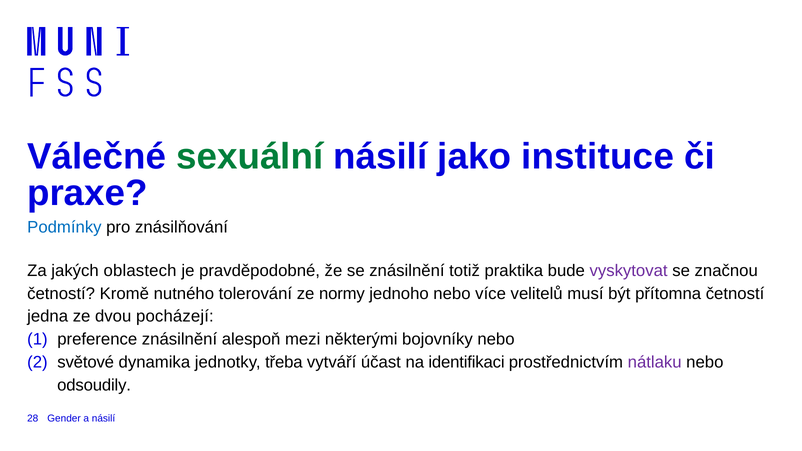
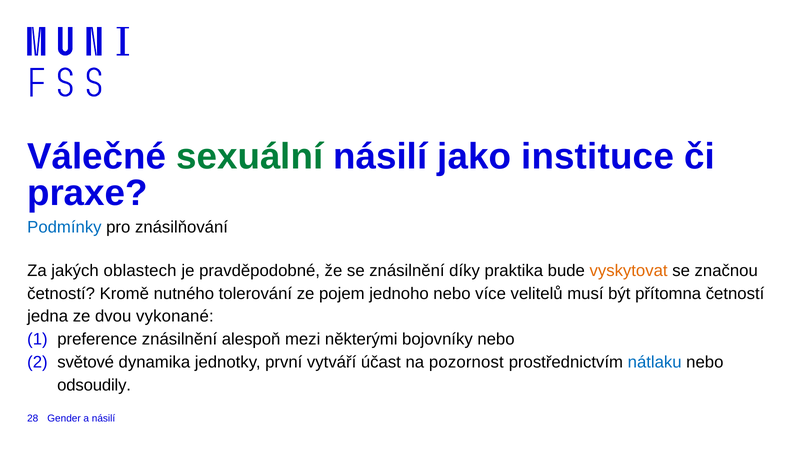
totiž: totiž -> díky (465, 271)
vyskytovat colour: purple -> orange (629, 271)
normy: normy -> pojem (342, 294)
pocházejí: pocházejí -> vykonané (175, 317)
třeba: třeba -> první (284, 362)
identifikaci: identifikaci -> pozornost (466, 362)
nátlaku colour: purple -> blue (655, 362)
